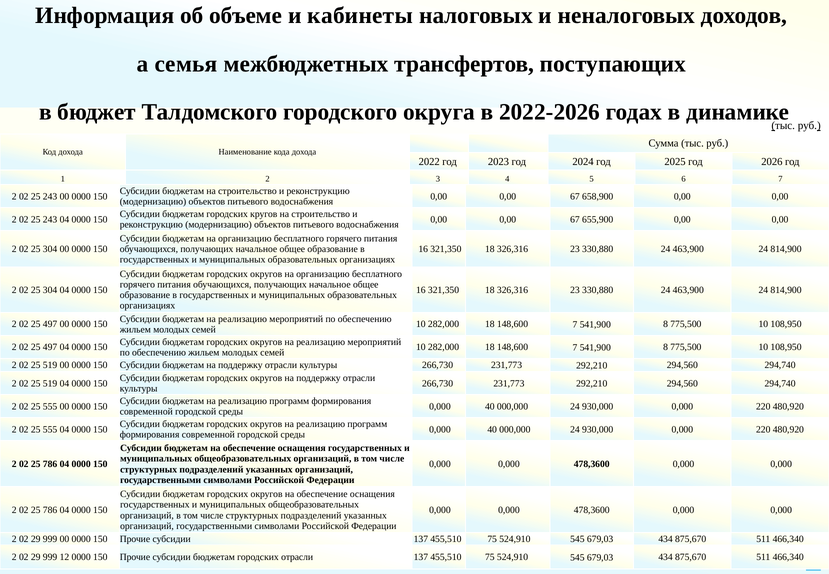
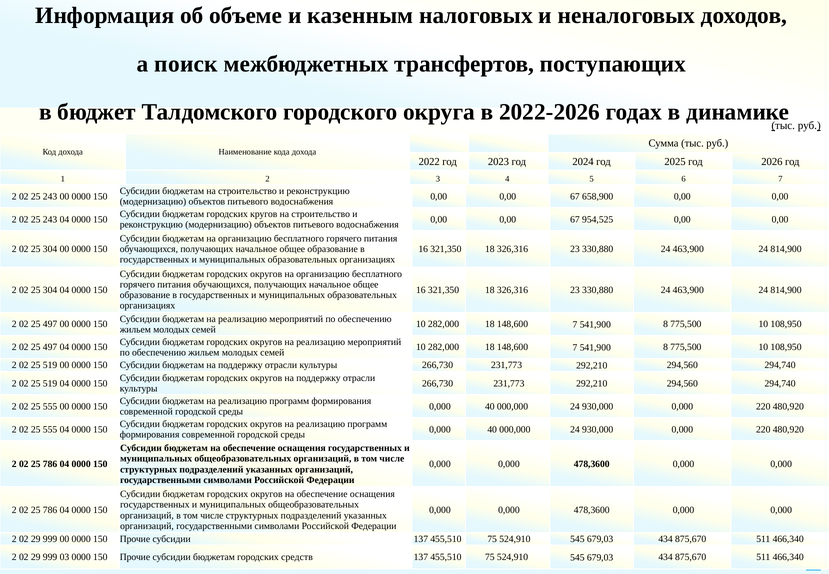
кабинеты: кабинеты -> казенным (360, 16)
семья: семья -> поиск (186, 64)
655,900: 655,900 -> 954,525 (598, 220)
12: 12 -> 03 (64, 557)
городских отрасли: отрасли -> средств (297, 557)
